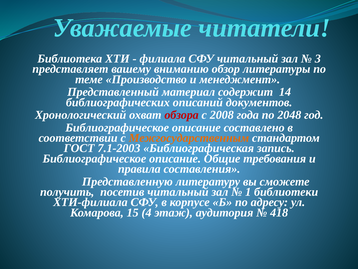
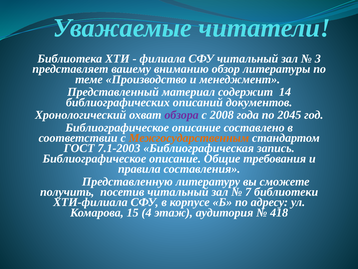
обзора colour: red -> purple (182, 115)
2048: 2048 -> 2045 (289, 115)
1: 1 -> 7 (248, 192)
